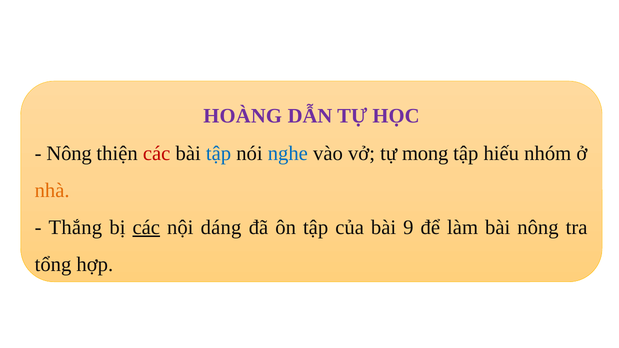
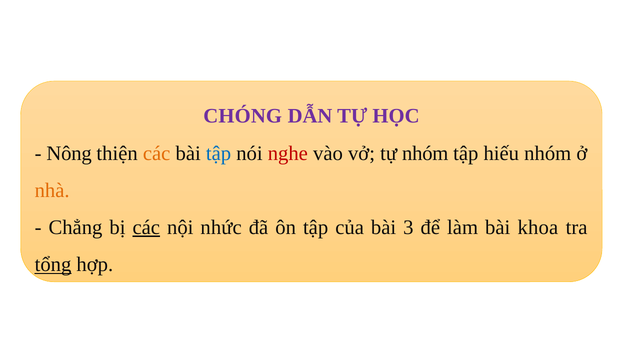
HOÀNG: HOÀNG -> CHÓNG (243, 116)
các colour: red -> orange (157, 153)
nghe colour: blue -> red (288, 153)
tự mong: mong -> nhóm (425, 153)
Thắng: Thắng -> Chẳng (75, 228)
dáng: dáng -> nhức (221, 228)
9: 9 -> 3 (408, 228)
bài nông: nông -> khoa (538, 228)
tổng underline: none -> present (53, 265)
